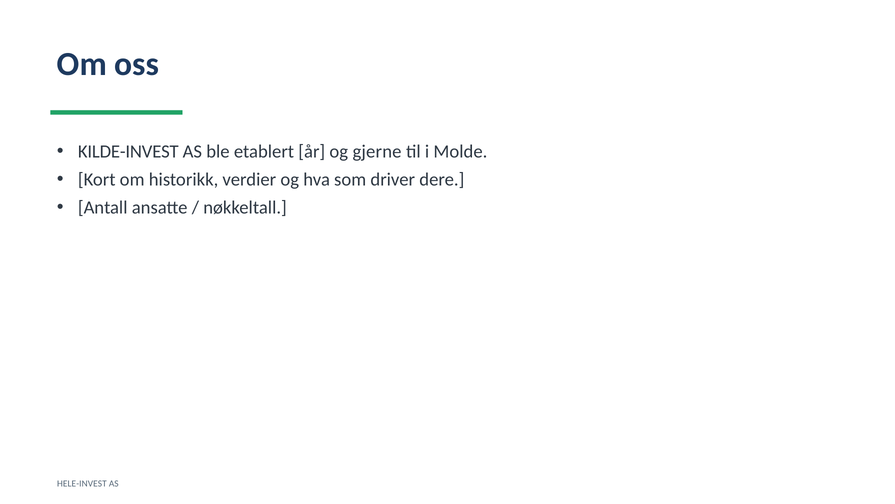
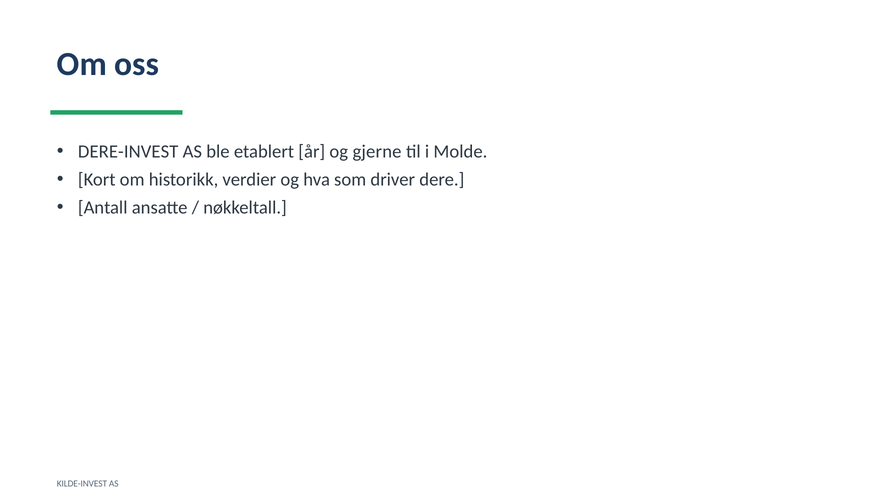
KILDE-INVEST: KILDE-INVEST -> DERE-INVEST (128, 152)
HELE-INVEST: HELE-INVEST -> KILDE-INVEST (82, 483)
